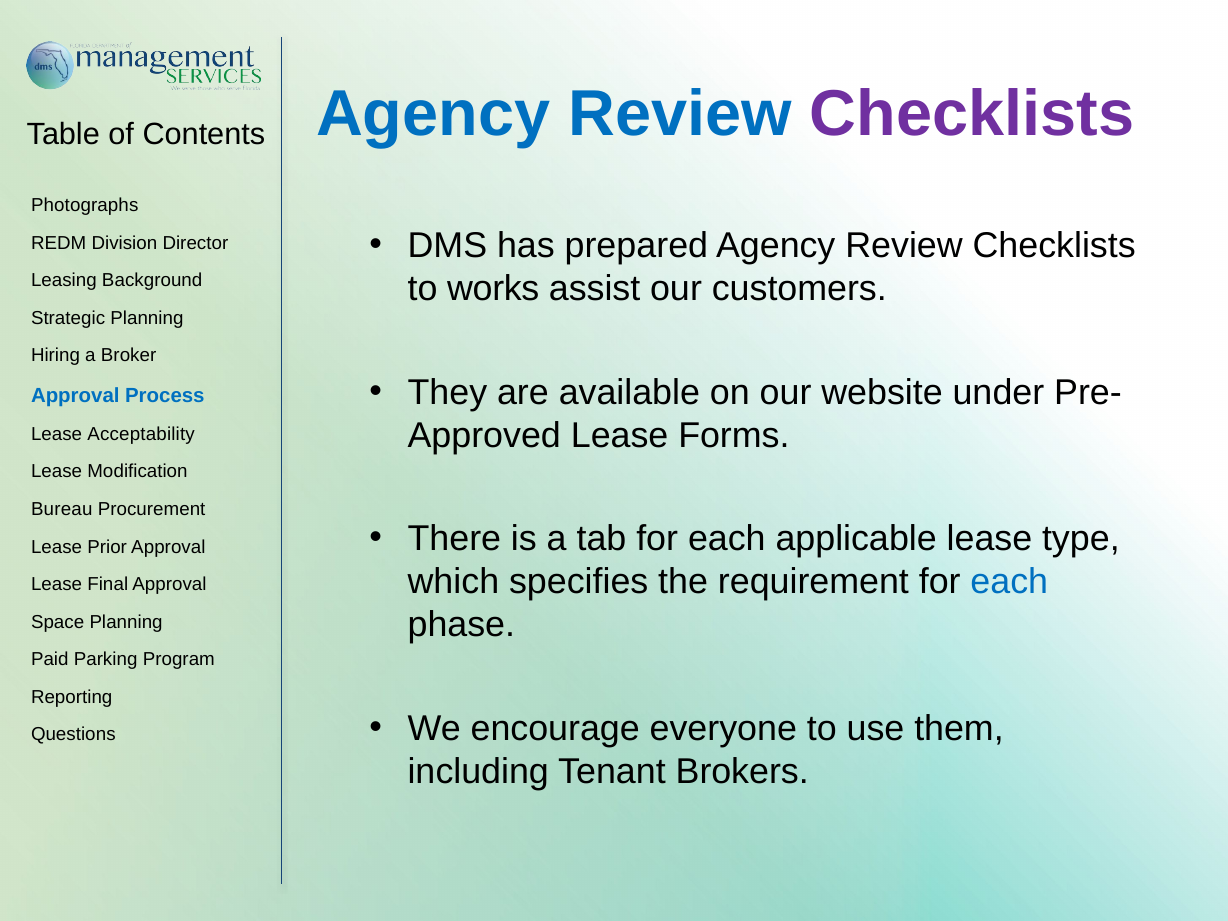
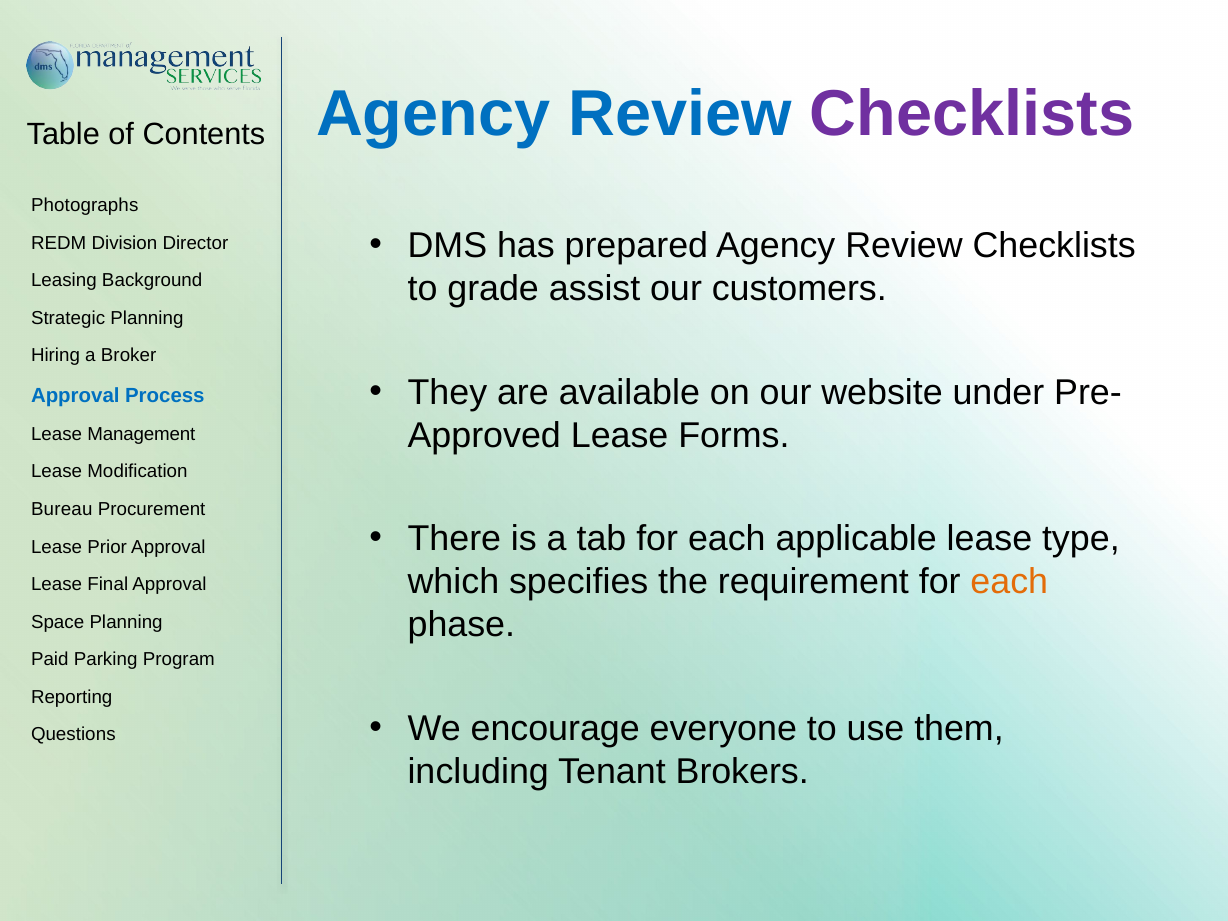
works: works -> grade (493, 289)
Acceptability: Acceptability -> Management (141, 434)
each colour: blue -> orange (1009, 582)
